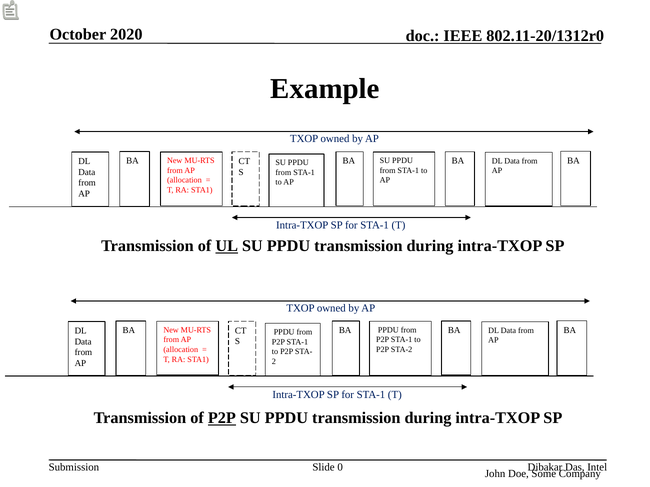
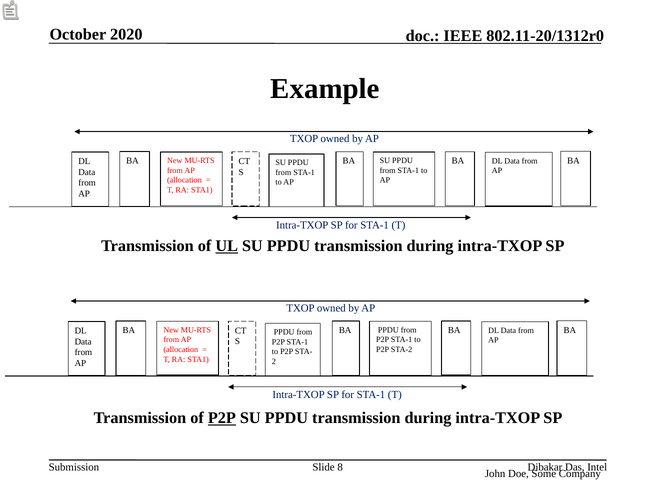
0: 0 -> 8 (340, 468)
